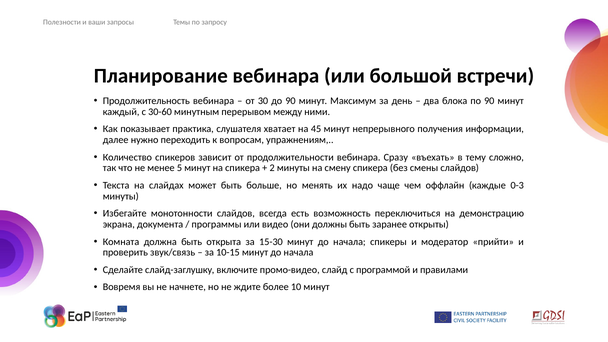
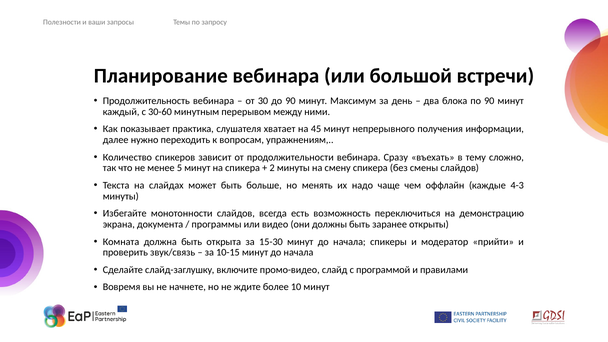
0-3: 0-3 -> 4-3 (517, 185)
